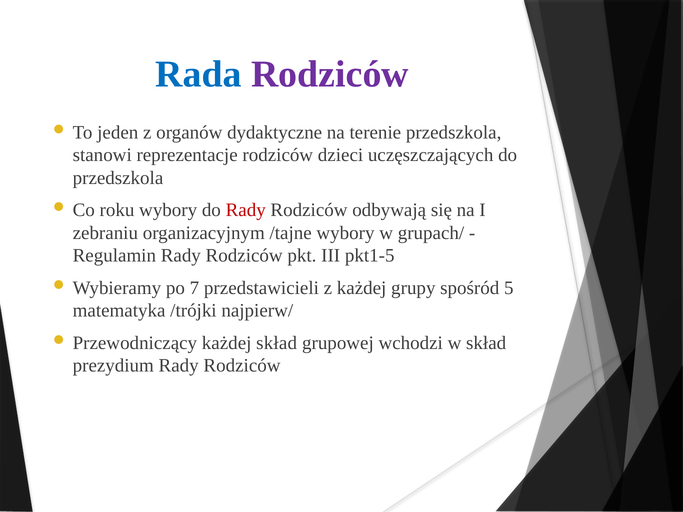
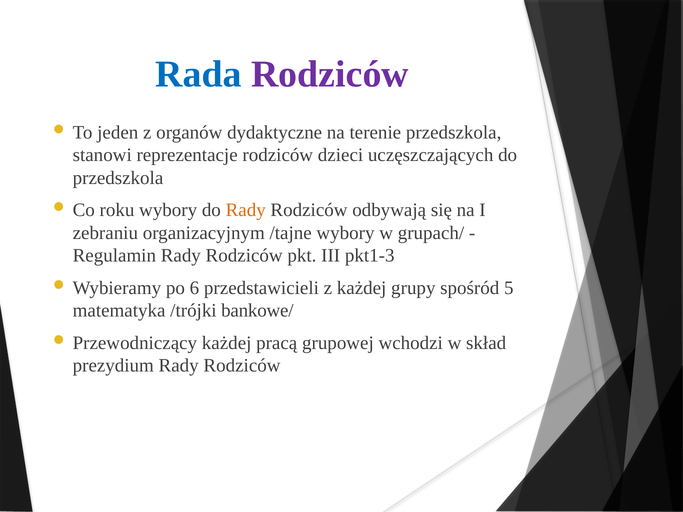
Rady colour: red -> orange (246, 210)
pkt1-5: pkt1-5 -> pkt1-3 (370, 256)
7: 7 -> 6 (194, 288)
najpierw/: najpierw/ -> bankowe/ (257, 311)
każdej skład: skład -> pracą (277, 343)
